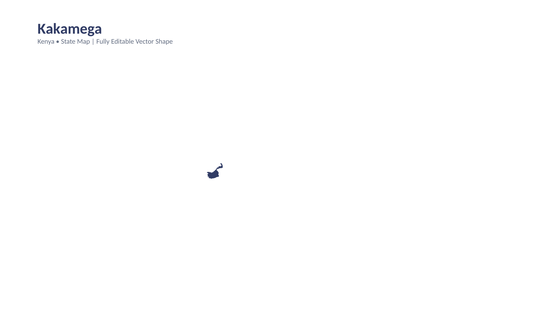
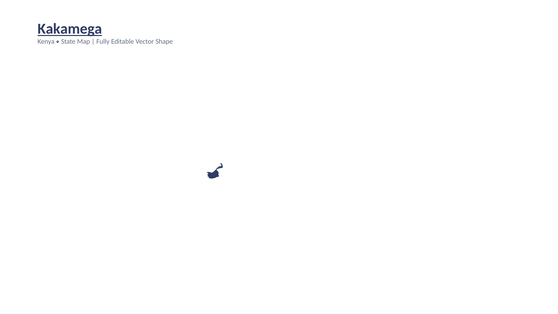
Kakamega underline: none -> present (70, 29)
